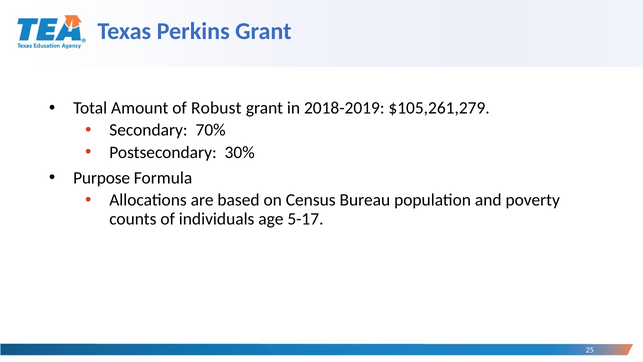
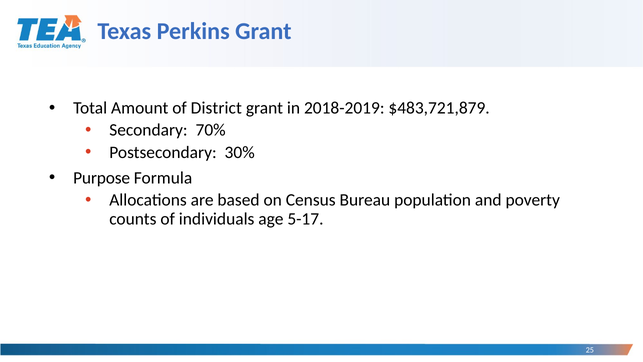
Robust: Robust -> District (216, 108)
$105,261,279: $105,261,279 -> $483,721,879 (439, 108)
